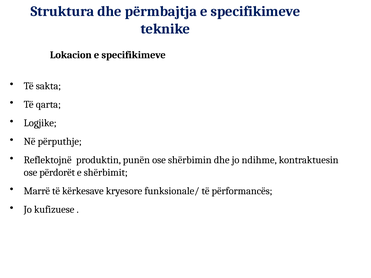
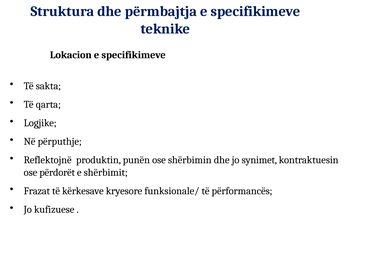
ndihme: ndihme -> synimet (259, 160)
Marrë: Marrë -> Frazat (37, 191)
